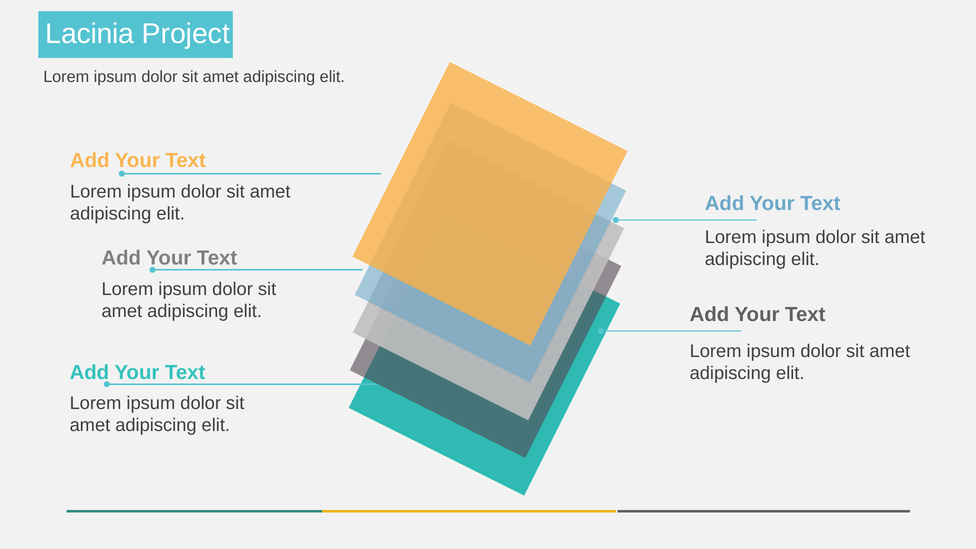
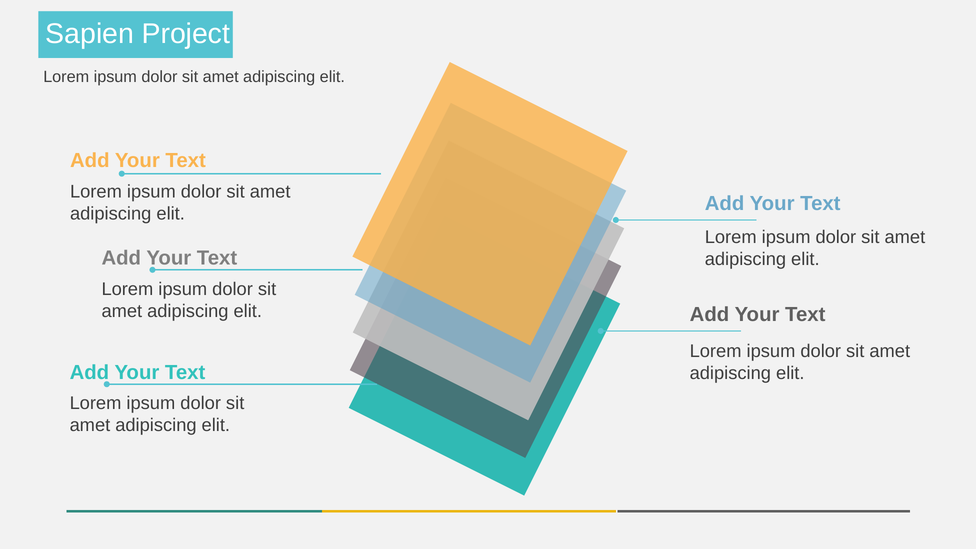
Lacinia: Lacinia -> Sapien (90, 34)
